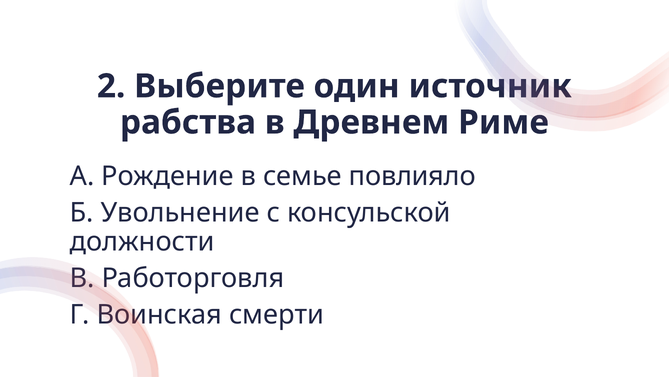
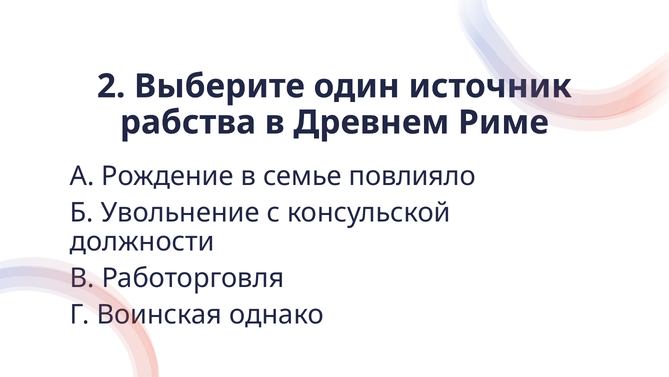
смерти: смерти -> однако (277, 314)
